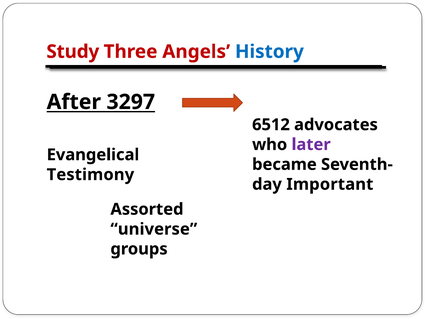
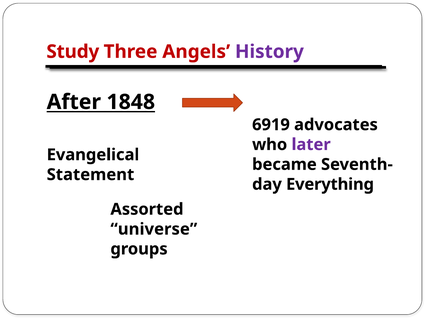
History colour: blue -> purple (269, 52)
3297: 3297 -> 1848 (131, 102)
6512: 6512 -> 6919 (271, 125)
Testimony: Testimony -> Statement (90, 175)
Important: Important -> Everything (330, 184)
